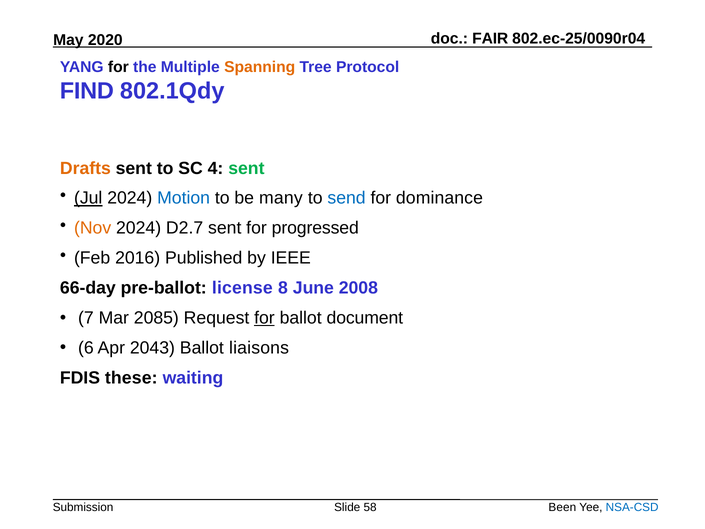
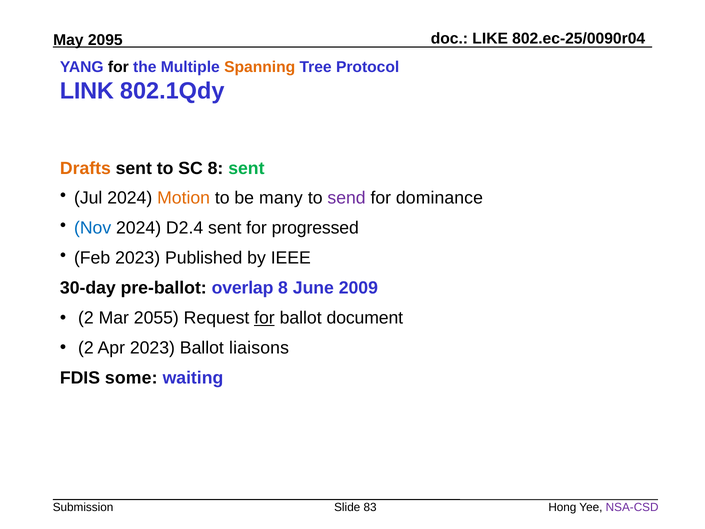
FAIR: FAIR -> LIKE (490, 39)
2020: 2020 -> 2095 (105, 40)
FIND: FIND -> LINK (87, 91)
SC 4: 4 -> 8 (215, 168)
Jul underline: present -> none (88, 198)
Motion colour: blue -> orange (184, 198)
send colour: blue -> purple (347, 198)
Nov colour: orange -> blue (93, 228)
D2.7: D2.7 -> D2.4 (185, 228)
Feb 2016: 2016 -> 2023 (138, 258)
66-day: 66-day -> 30-day (88, 288)
license: license -> overlap (243, 288)
2008: 2008 -> 2009 (358, 288)
7: 7 -> 2 (86, 318)
2085: 2085 -> 2055 (156, 318)
6: 6 -> 2 (86, 348)
Apr 2043: 2043 -> 2023 (152, 348)
these: these -> some (131, 378)
58: 58 -> 83 (370, 507)
Been: Been -> Hong (562, 507)
NSA-CSD colour: blue -> purple (632, 507)
